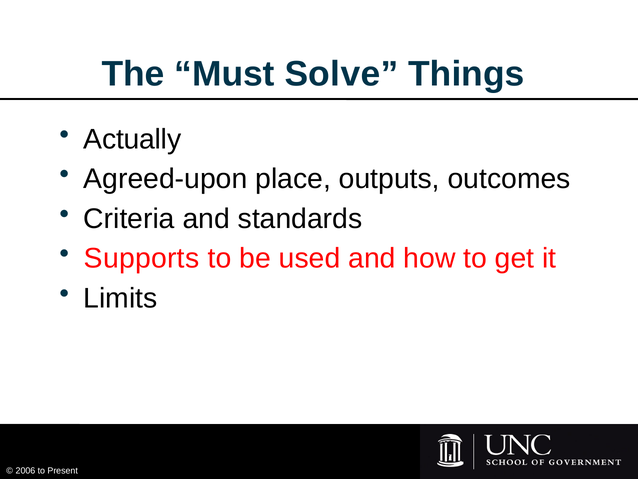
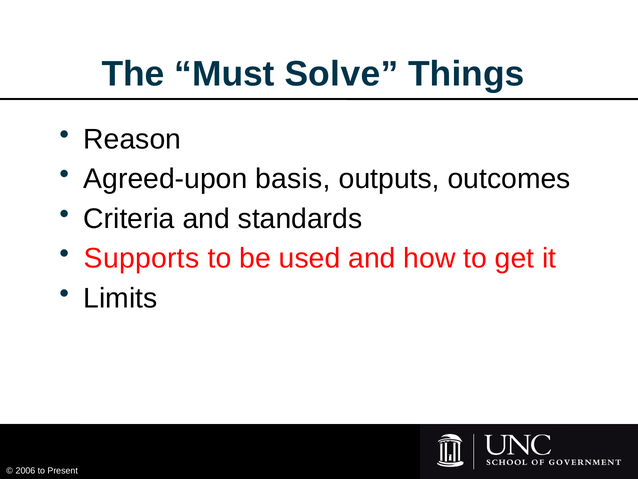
Actually: Actually -> Reason (132, 139)
place: place -> basis (293, 179)
